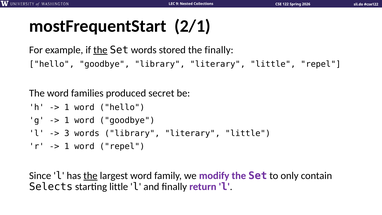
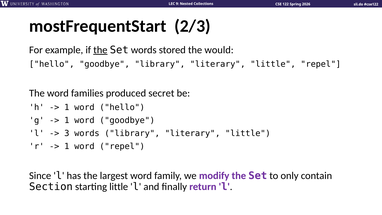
2/1: 2/1 -> 2/3 (192, 26)
the finally: finally -> would (219, 50)
the underline: present -> none (90, 176)
Selects: Selects -> Section (51, 187)
